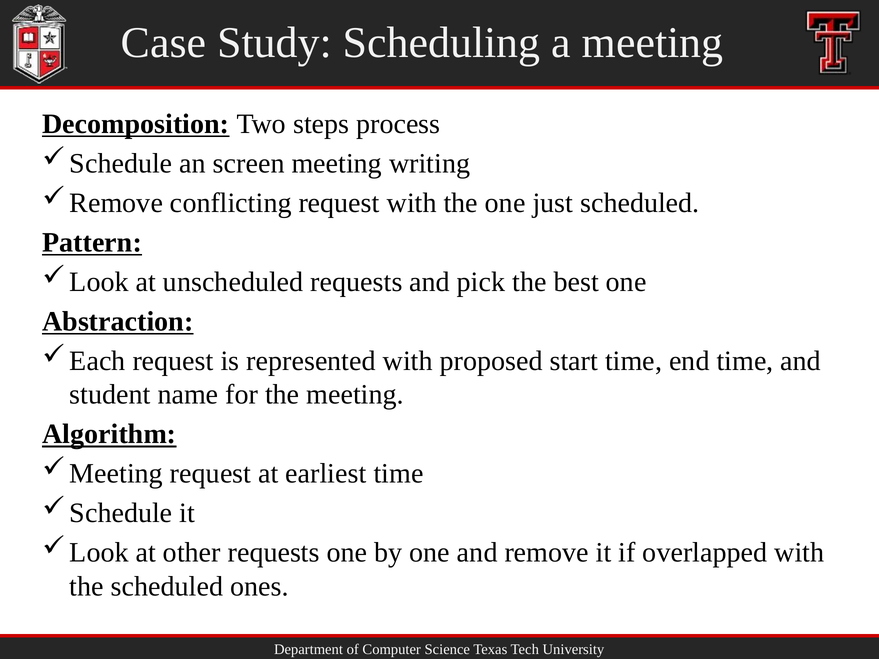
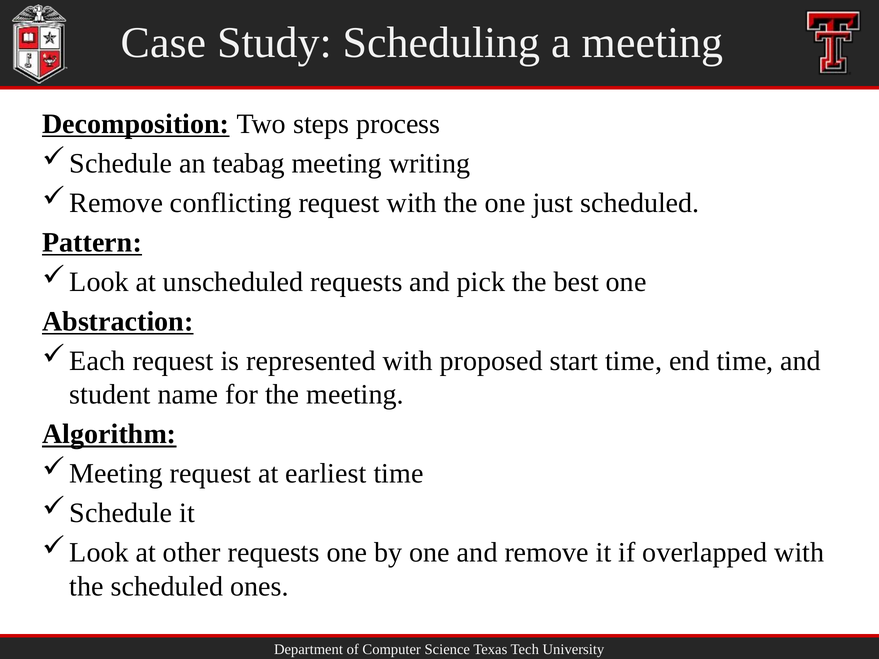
screen: screen -> teabag (249, 163)
